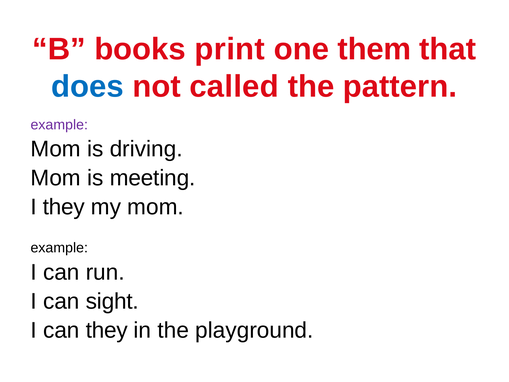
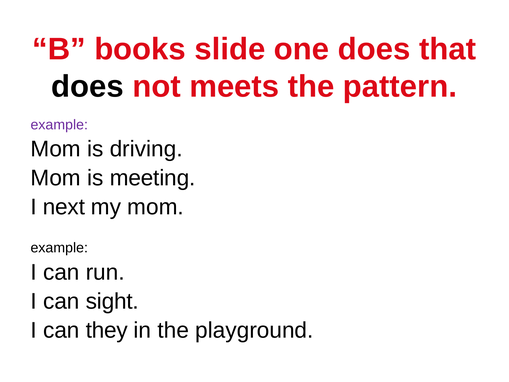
print: print -> slide (230, 49)
one them: them -> does (374, 49)
does colour: blue -> black (88, 87)
called: called -> meets (234, 87)
I they: they -> next (64, 207)
